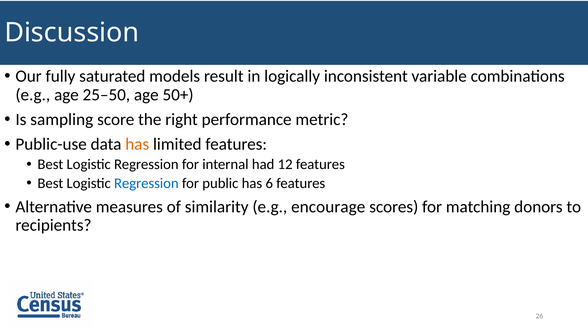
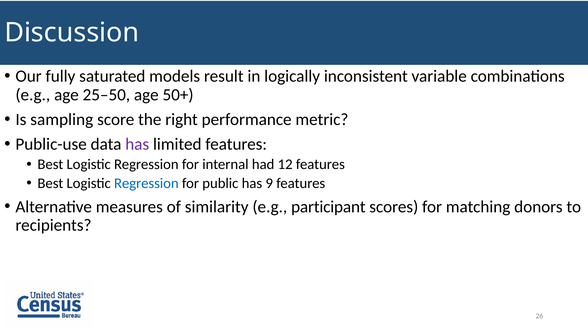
has colour: orange -> purple (137, 144)
6: 6 -> 9 (269, 183)
encourage: encourage -> participant (328, 207)
